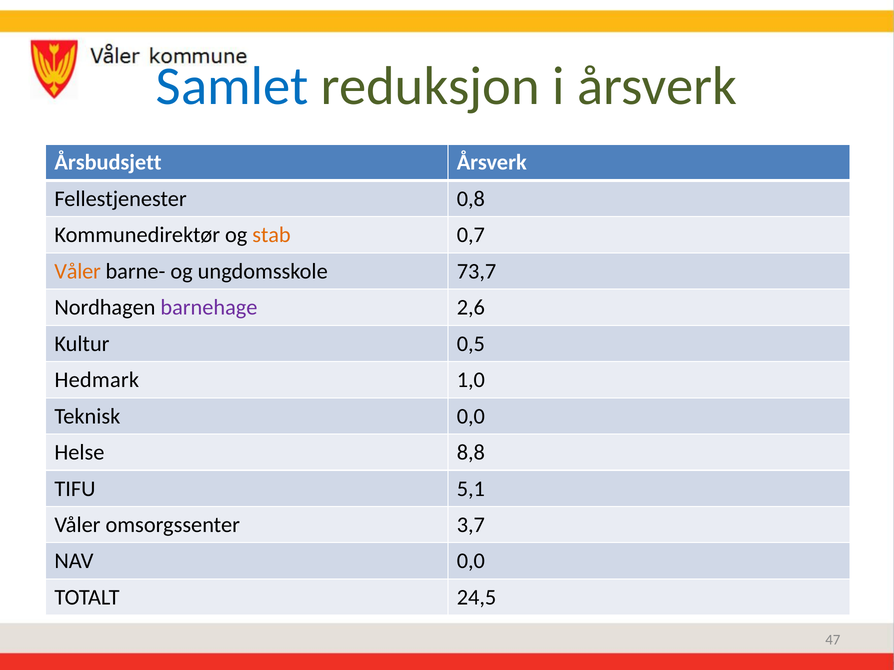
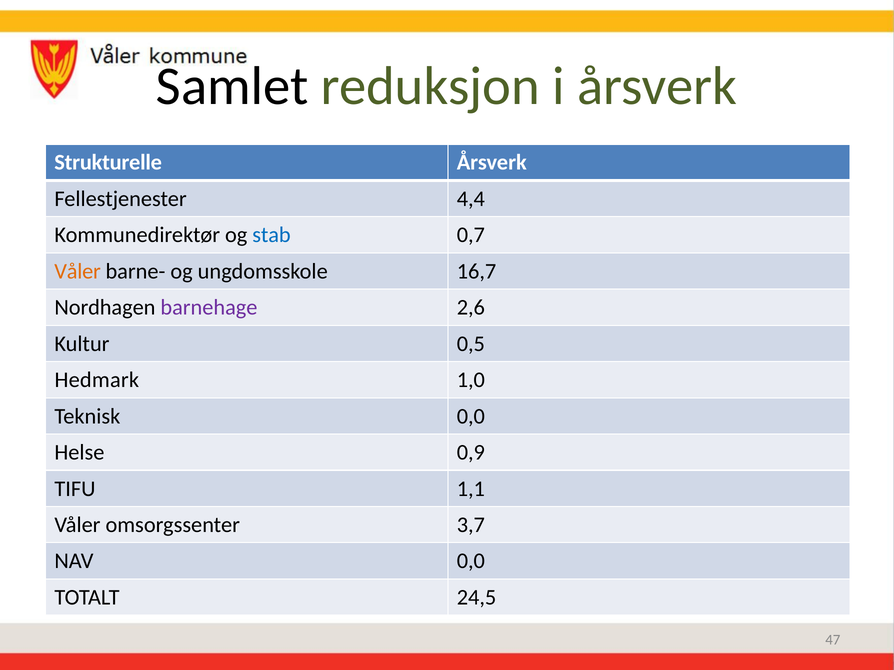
Samlet colour: blue -> black (232, 87)
Årsbudsjett: Årsbudsjett -> Strukturelle (108, 163)
0,8: 0,8 -> 4,4 (471, 199)
stab colour: orange -> blue (272, 235)
73,7: 73,7 -> 16,7 (477, 271)
8,8: 8,8 -> 0,9 (471, 453)
5,1: 5,1 -> 1,1 (471, 489)
